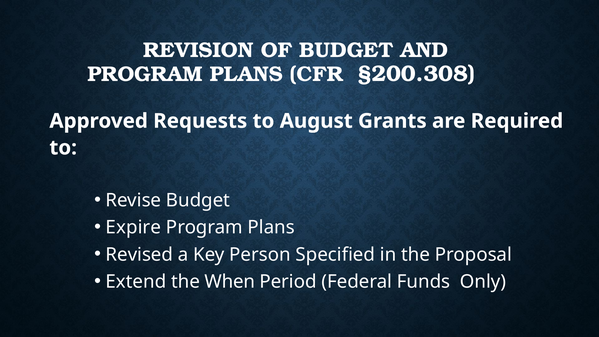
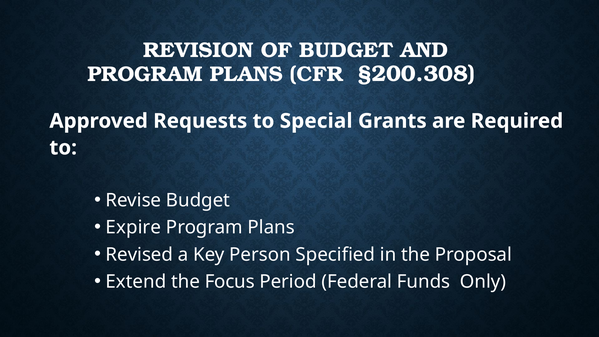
August: August -> Special (316, 121)
When: When -> Focus (230, 282)
